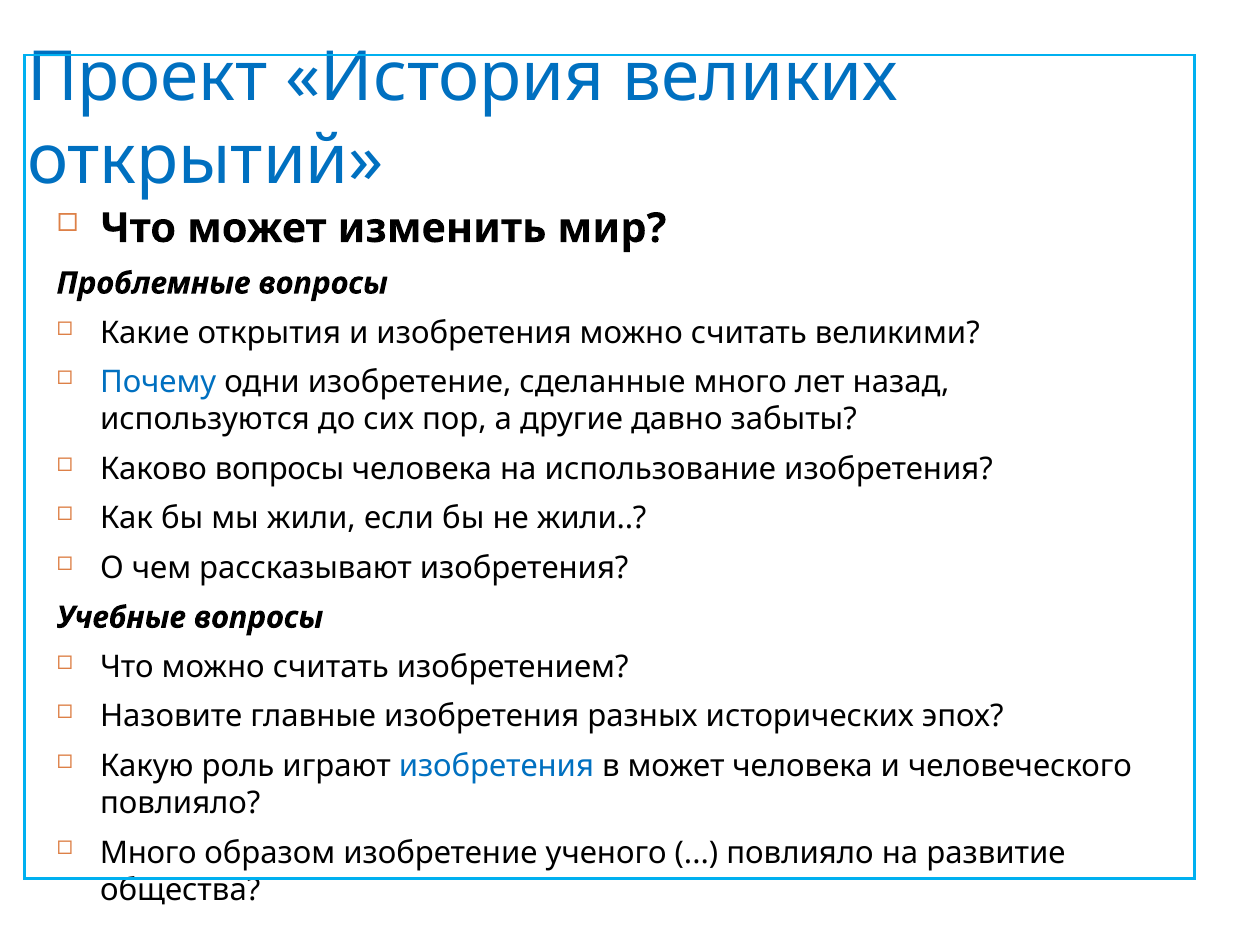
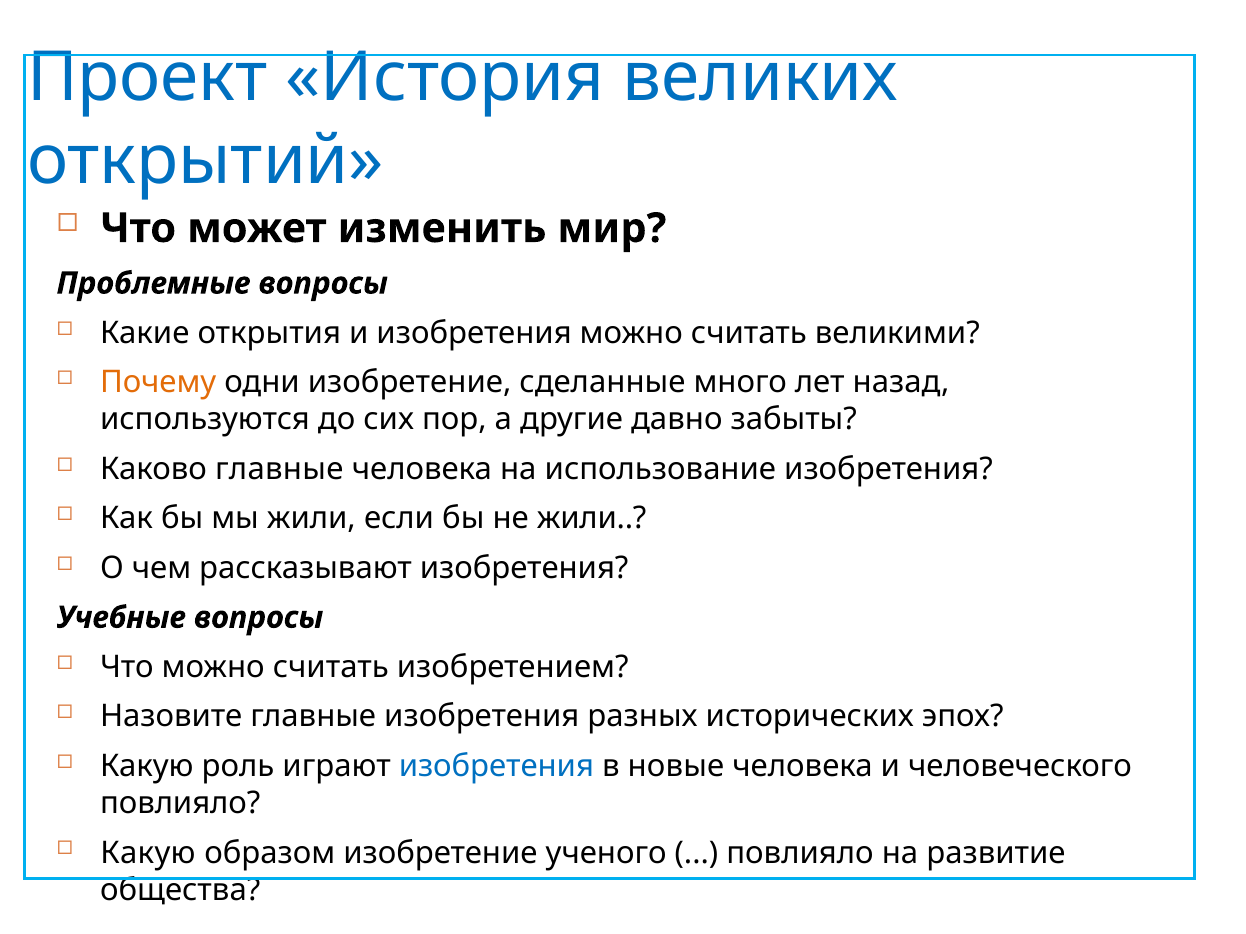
Почему colour: blue -> orange (158, 383)
Каково вопросы: вопросы -> главные (279, 469)
в может: может -> новые (676, 766)
Много: Много -> Какую (148, 853)
